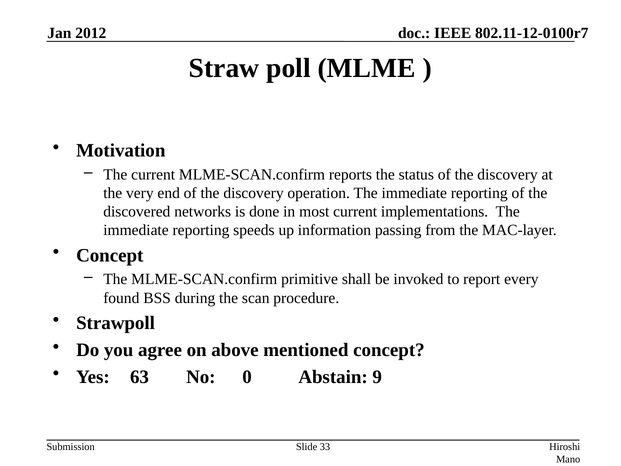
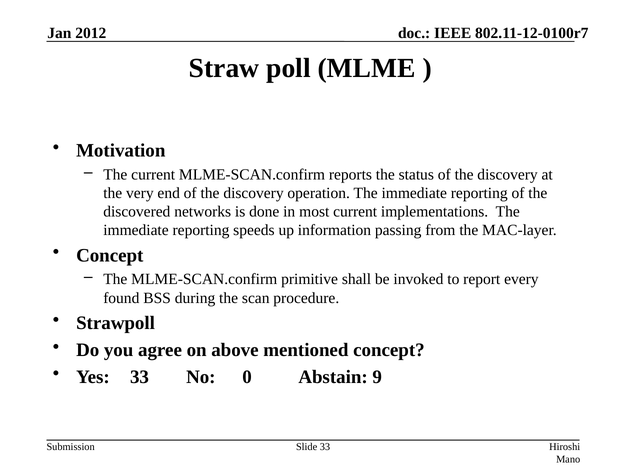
Yes 63: 63 -> 33 (139, 377)
